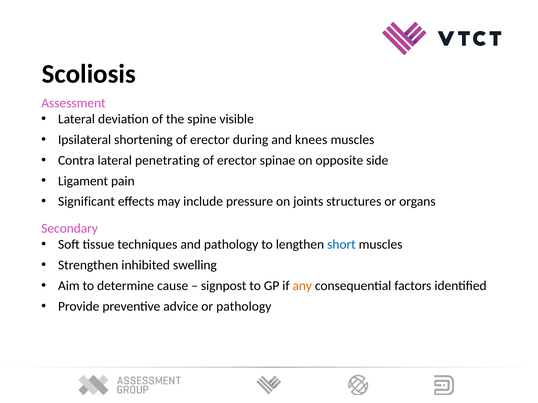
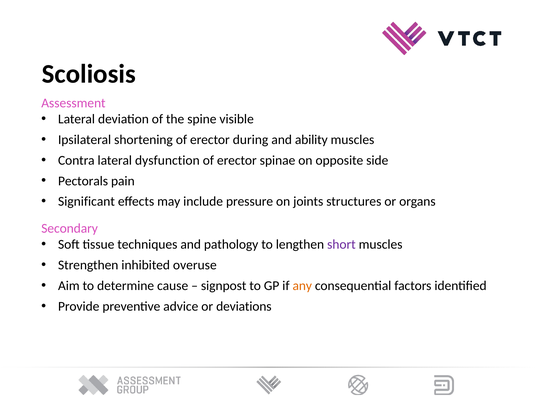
knees: knees -> ability (311, 140)
penetrating: penetrating -> dysfunction (167, 161)
Ligament: Ligament -> Pectorals (83, 181)
short colour: blue -> purple (341, 245)
swelling: swelling -> overuse (195, 265)
or pathology: pathology -> deviations (244, 307)
